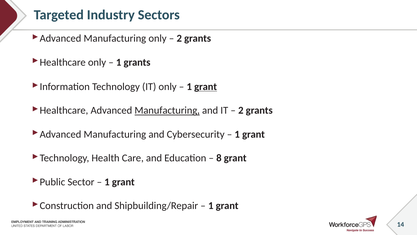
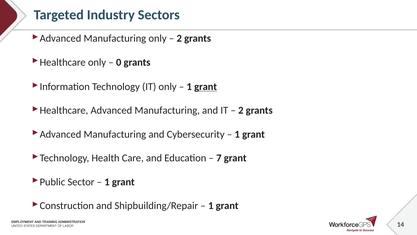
1: 1 -> 0 (119, 62)
Manufacturing underline: present -> none (167, 110)
8: 8 -> 7 (219, 158)
